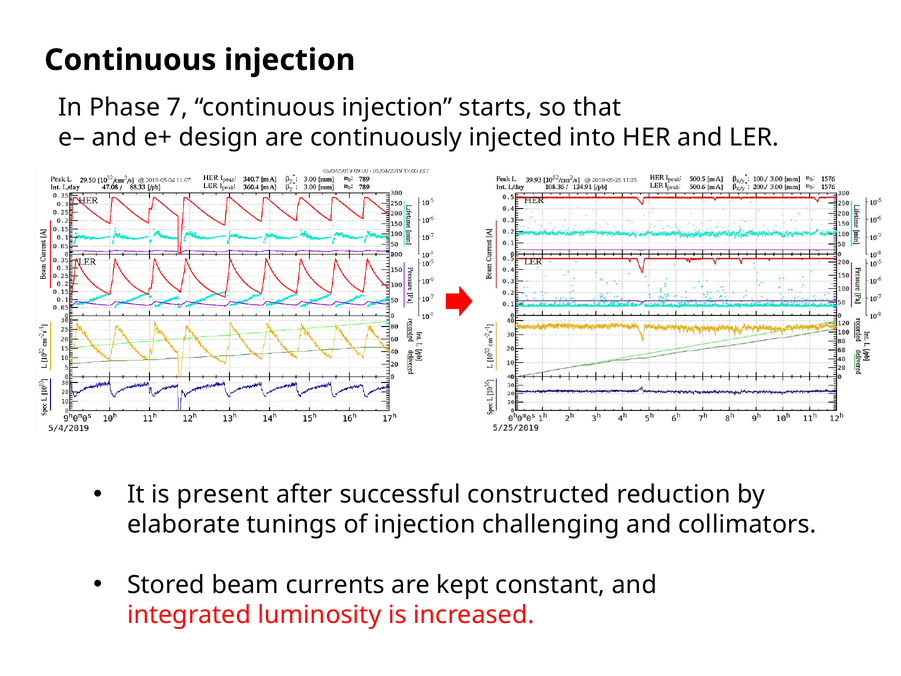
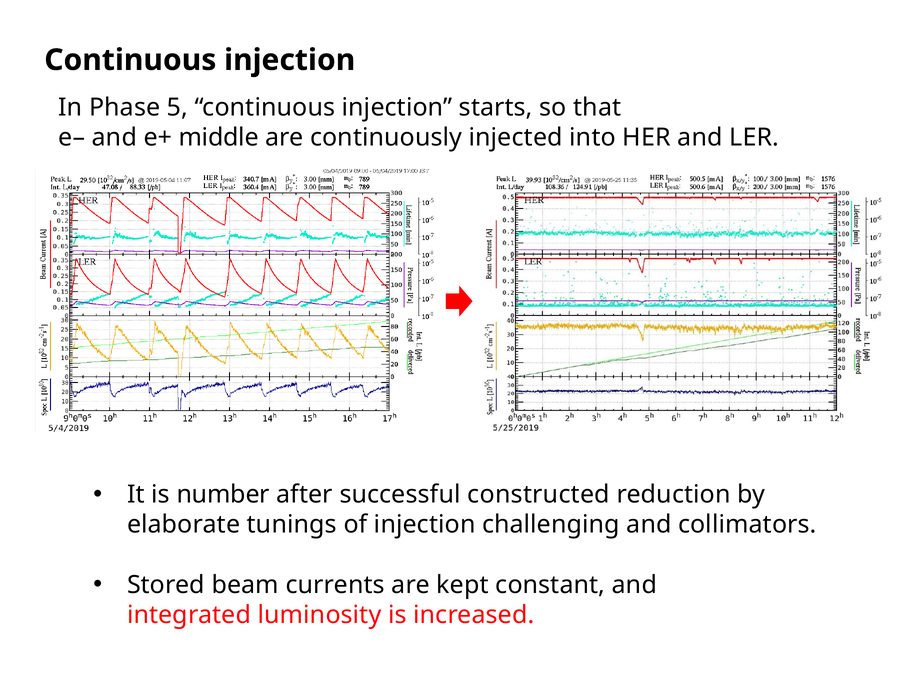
7: 7 -> 5 (178, 107)
design: design -> middle (219, 137)
present: present -> number (223, 494)
